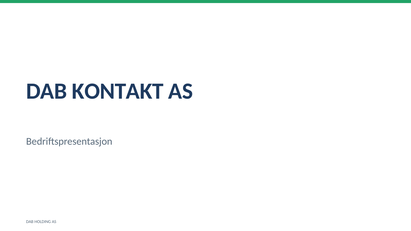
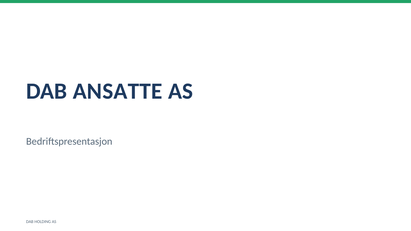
KONTAKT: KONTAKT -> ANSATTE (118, 91)
